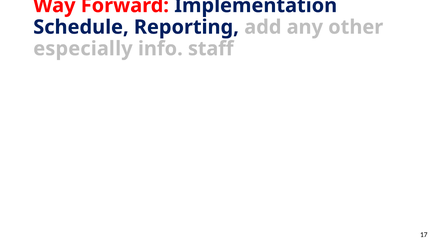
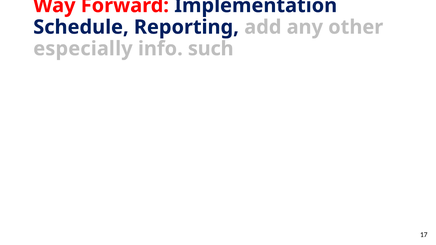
staff: staff -> such (211, 49)
